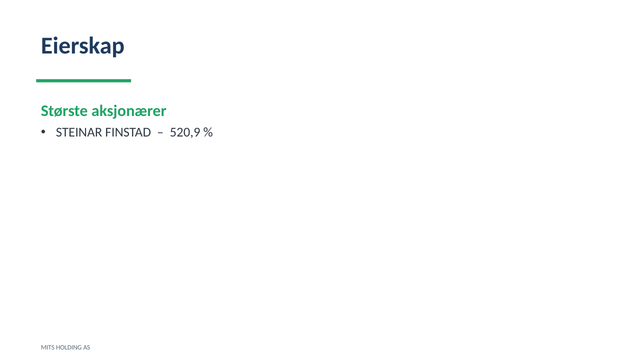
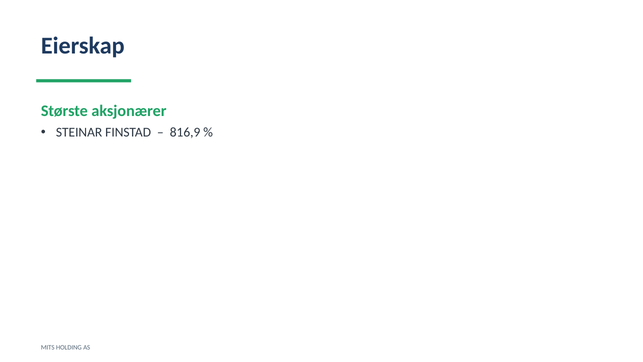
520,9: 520,9 -> 816,9 (185, 132)
